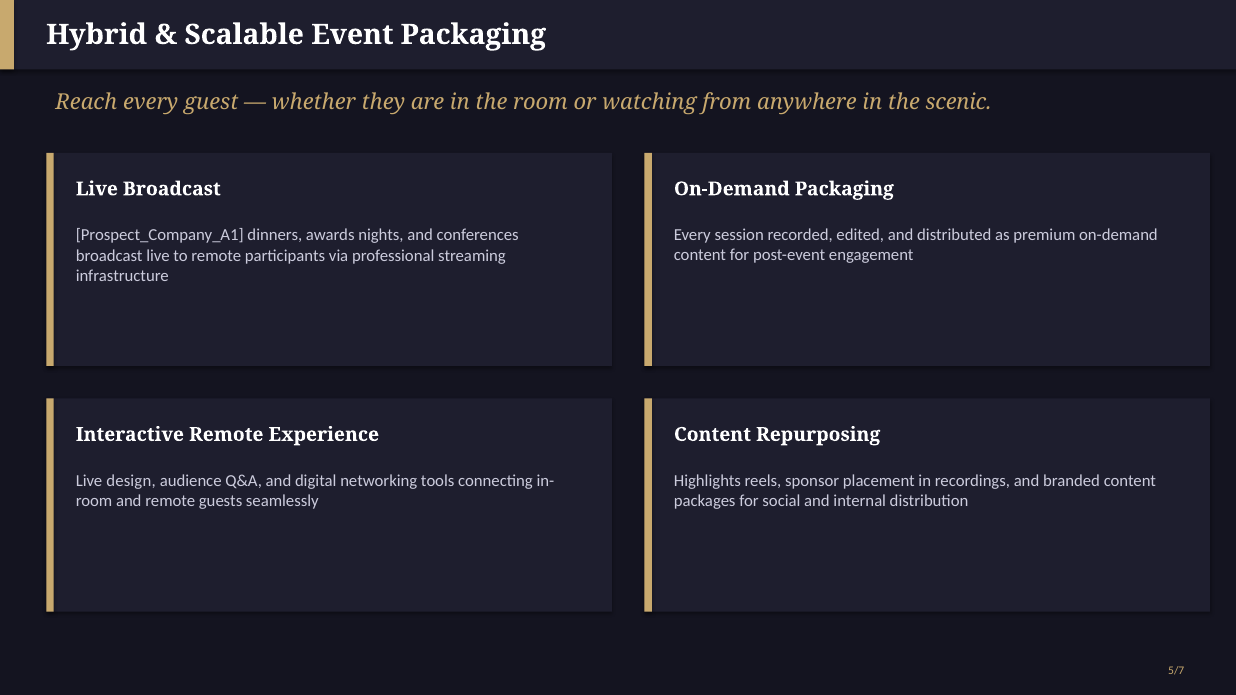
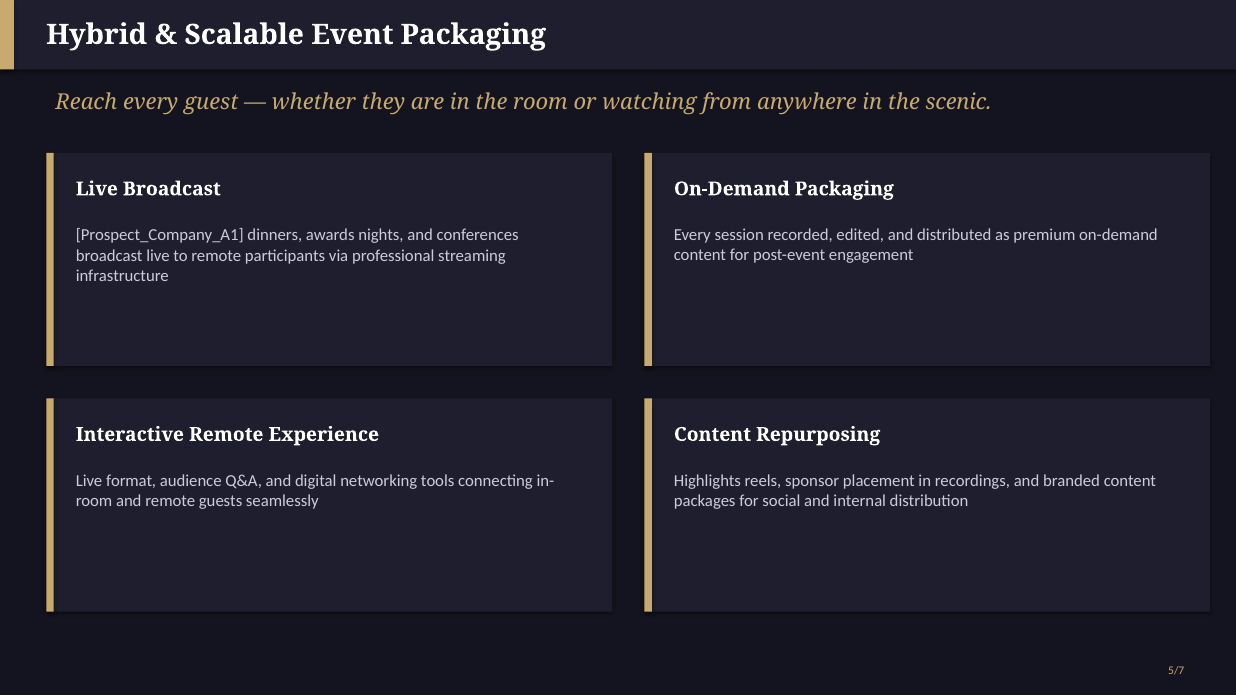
design: design -> format (131, 481)
